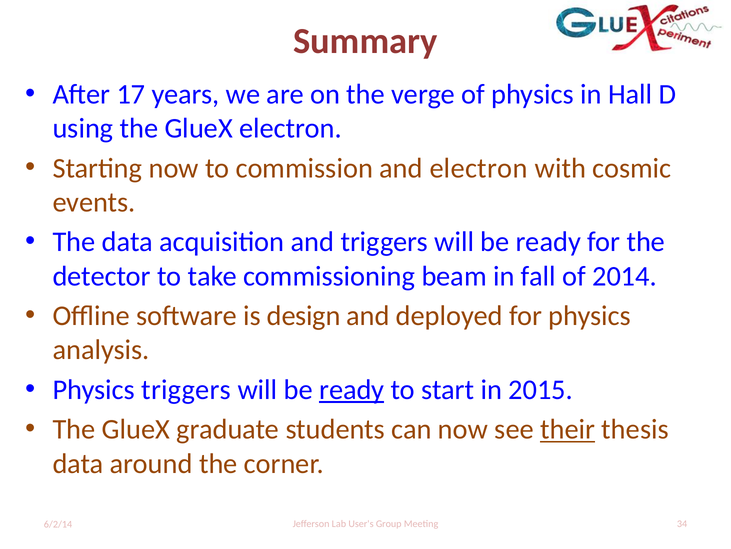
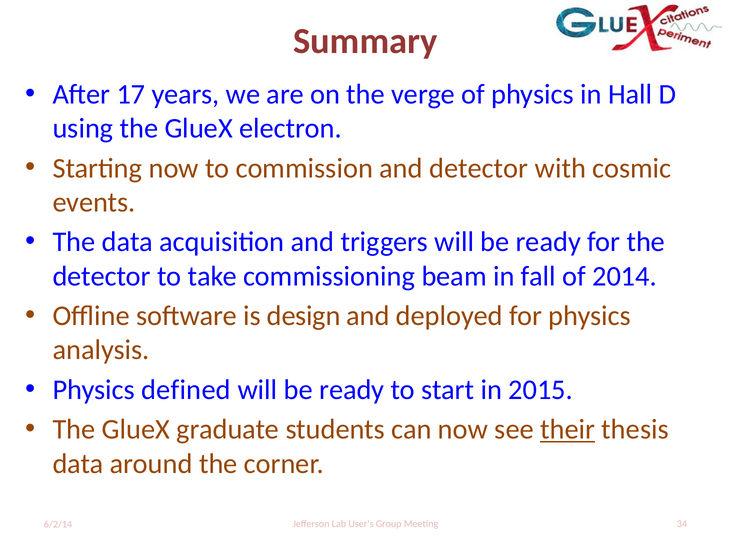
and electron: electron -> detector (479, 168)
Physics triggers: triggers -> defined (186, 389)
ready underline: present -> none (352, 389)
